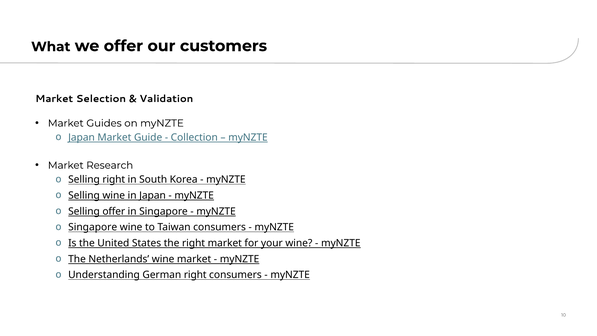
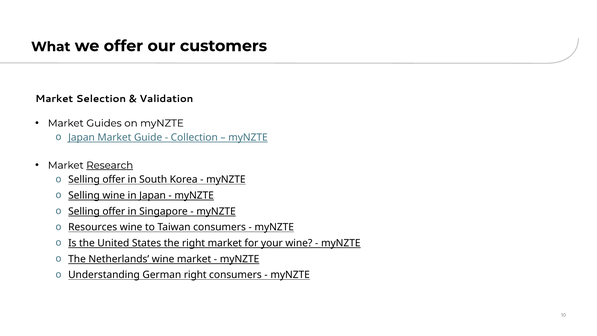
Research underline: none -> present (110, 165)
right: right -> offer (114, 179)
Singapore: Singapore -> Resources (93, 227)
